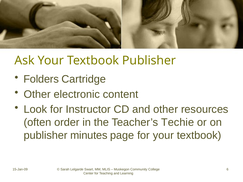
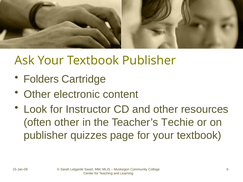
often order: order -> other (67, 123)
minutes: minutes -> quizzes (89, 136)
